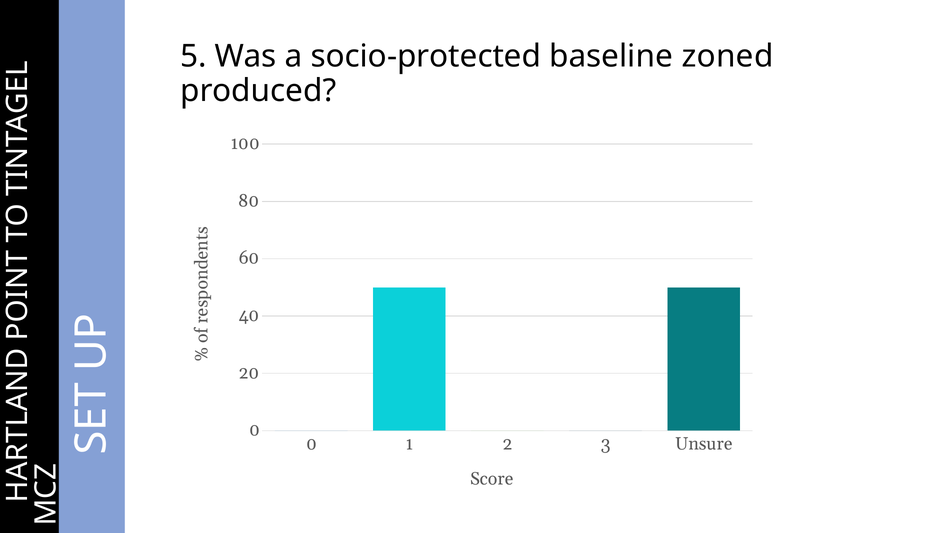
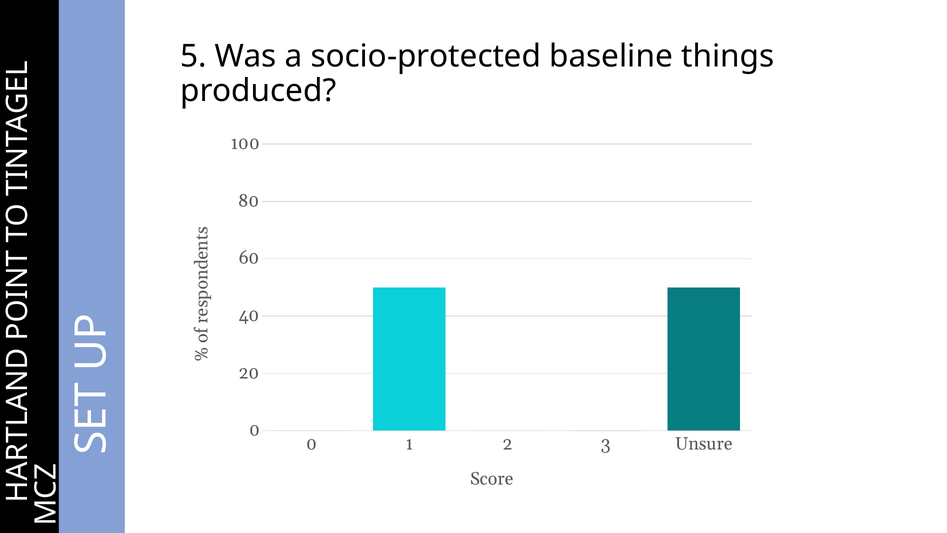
zoned: zoned -> things (728, 56)
